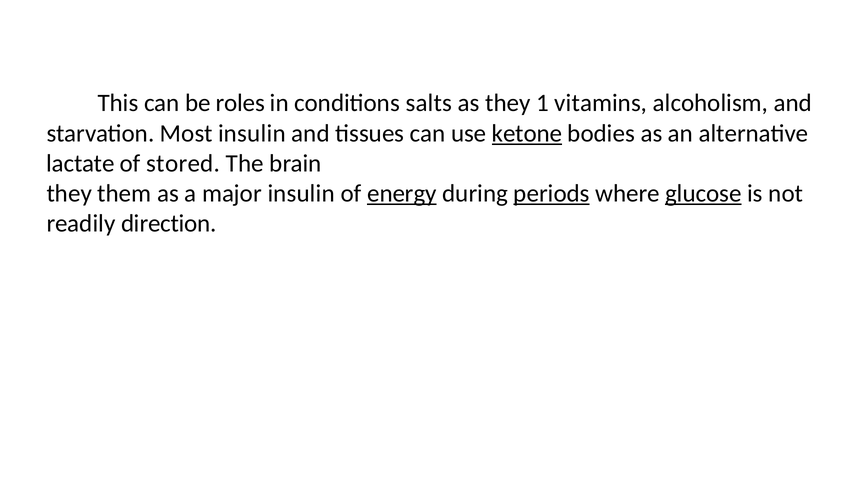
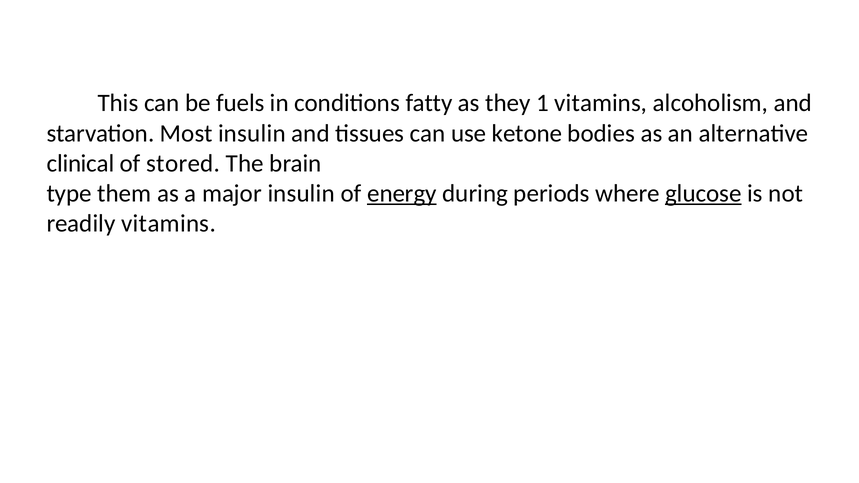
roles: roles -> fuels (240, 103)
salts: salts -> fatty (429, 103)
ketone underline: present -> none (527, 133)
lactate: lactate -> clinical (80, 163)
they: they -> type (69, 193)
periods underline: present -> none (552, 193)
readily direction: direction -> vitamins (169, 224)
